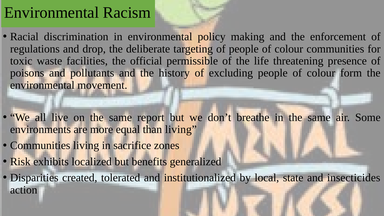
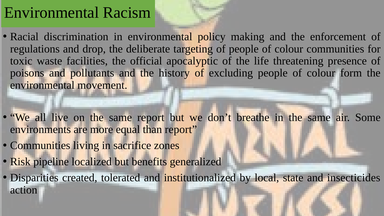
permissible: permissible -> apocalyptic (192, 61)
than living: living -> report (181, 129)
exhibits: exhibits -> pipeline (51, 162)
